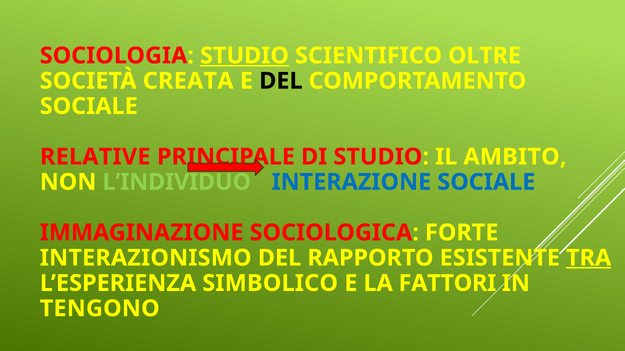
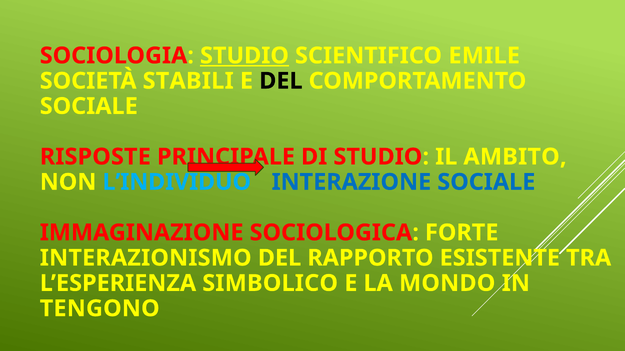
OLTRE: OLTRE -> EMILE (484, 56)
CREATA: CREATA -> STABILI (188, 81)
RELATIVE: RELATIVE -> RISPOSTE (95, 157)
L’INDIVIDUO colour: light green -> light blue (177, 182)
TRA underline: present -> none (589, 258)
FATTORI: FATTORI -> MONDO (447, 284)
